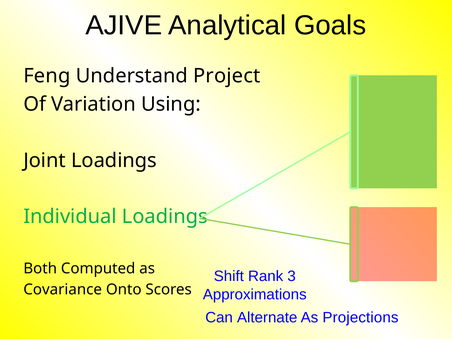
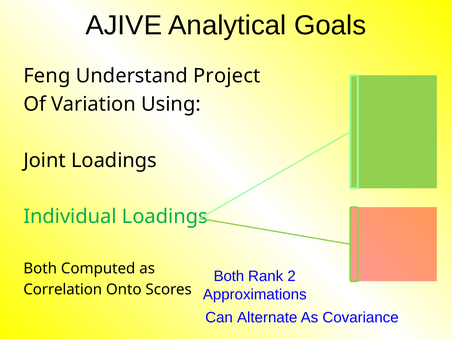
Shift: Shift -> Both (229, 276)
3: 3 -> 2 (292, 276)
Covariance: Covariance -> Correlation (63, 290)
Projections: Projections -> Covariance (361, 317)
